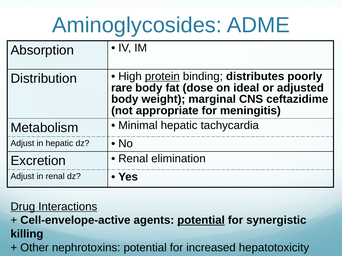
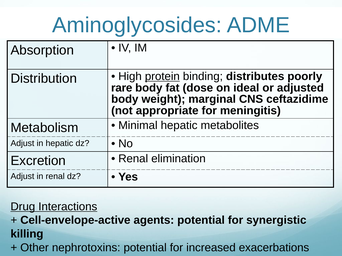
tachycardia: tachycardia -> metabolites (230, 126)
potential underline: present -> none (201, 221)
hepatotoxicity: hepatotoxicity -> exacerbations (274, 248)
